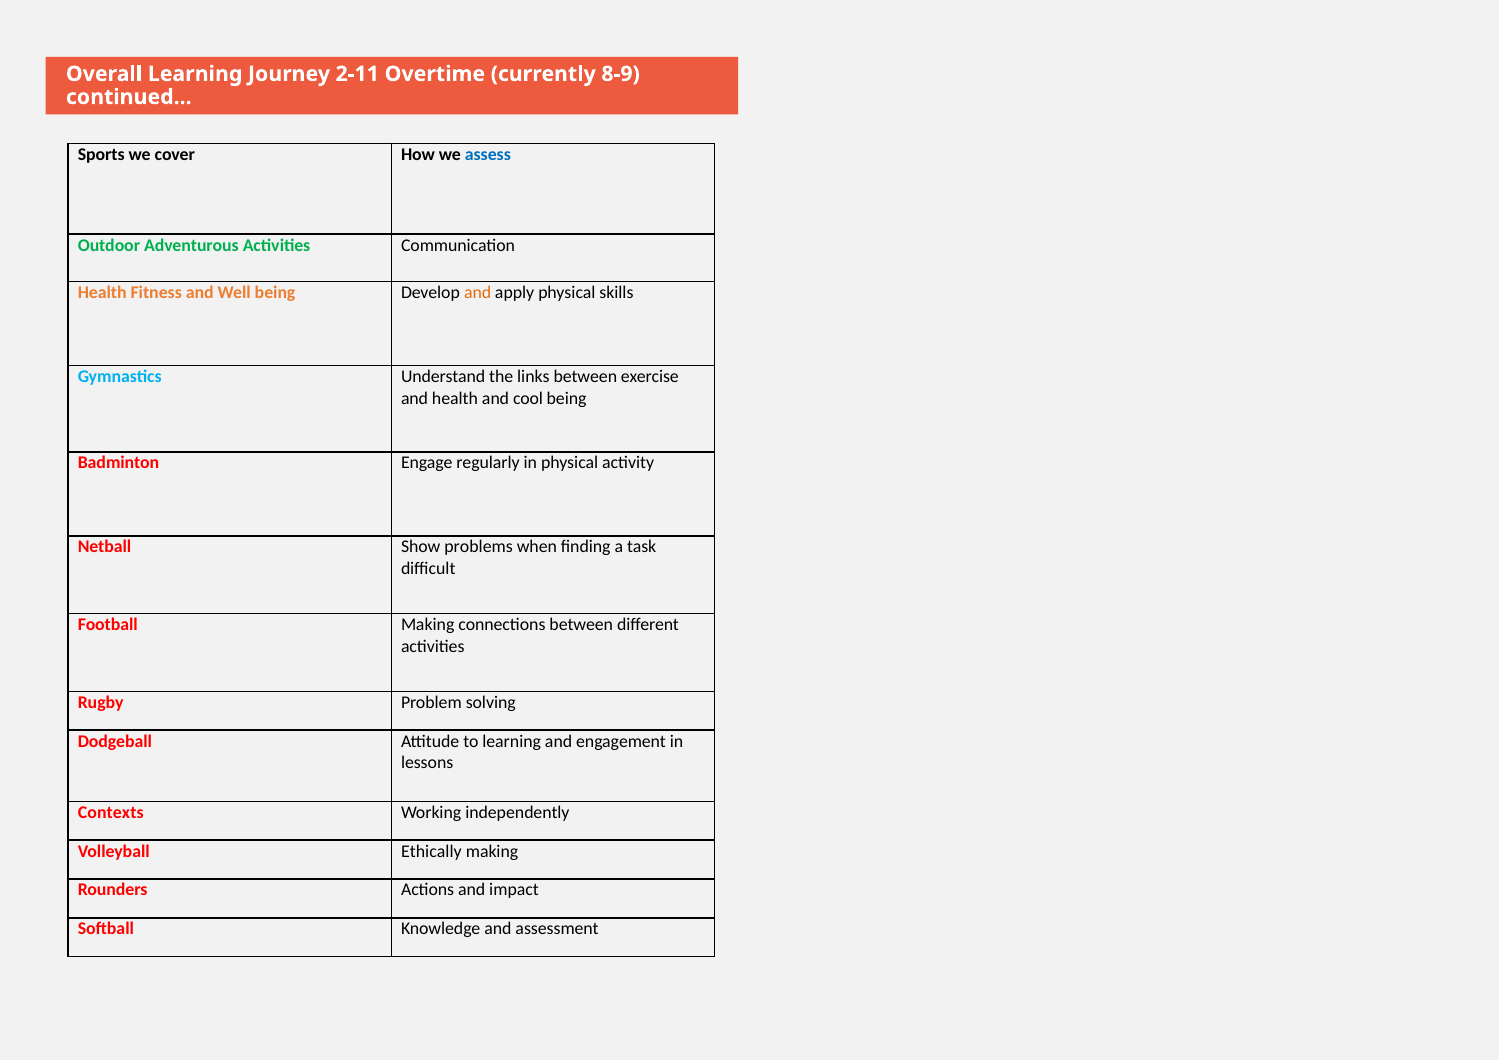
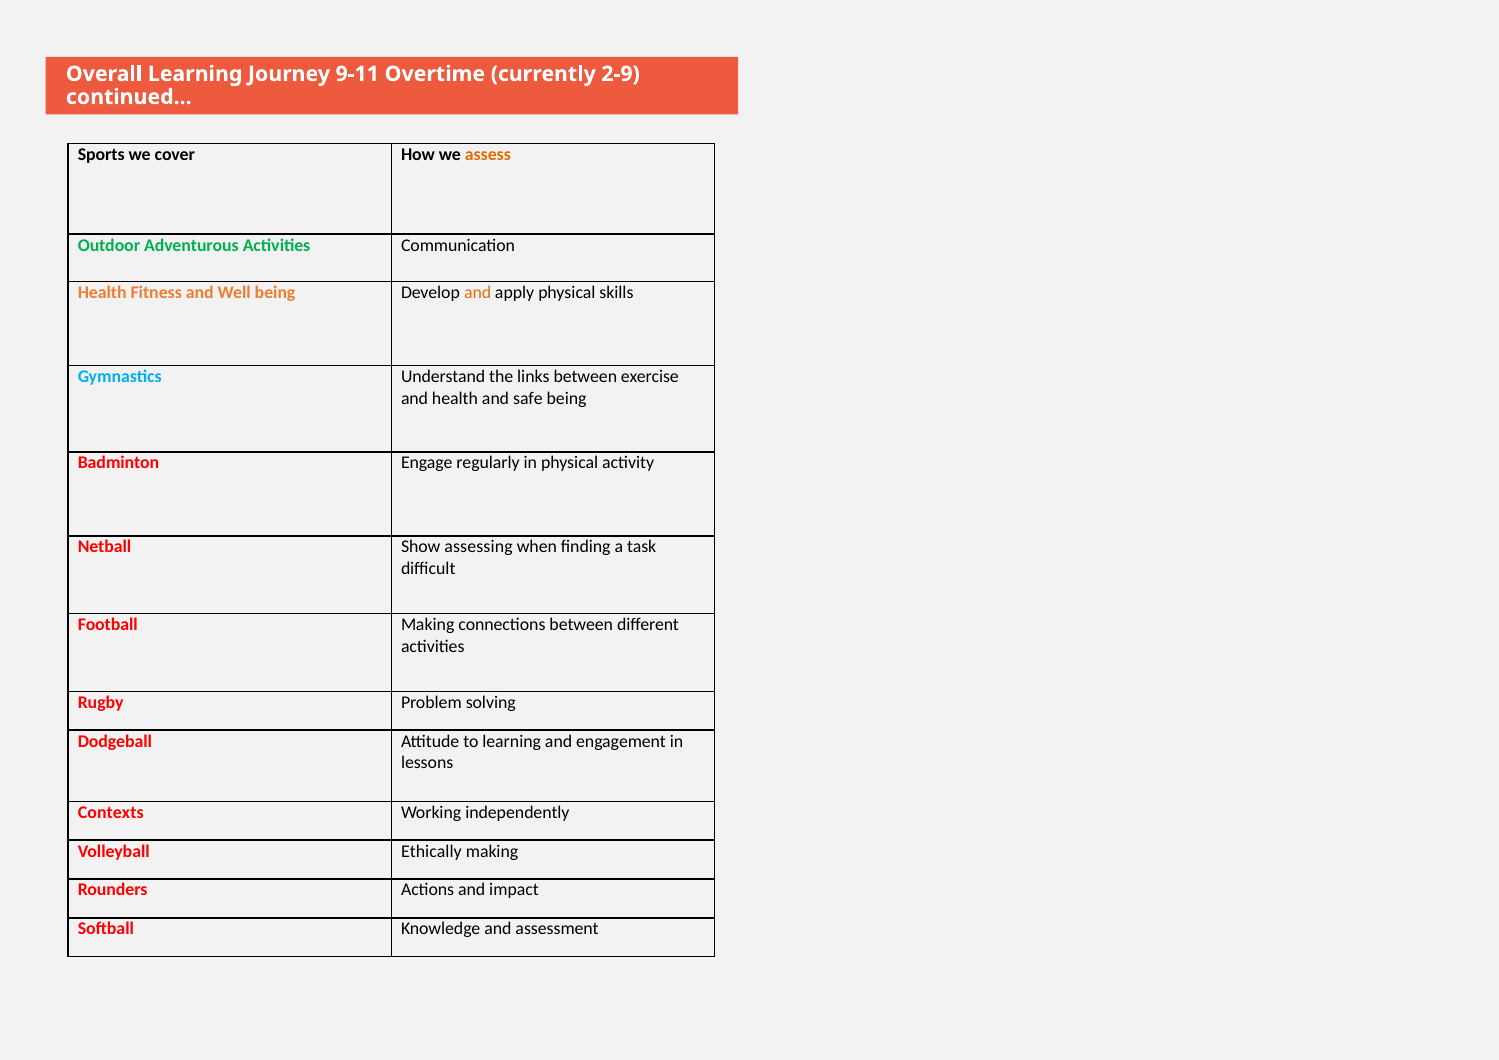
2-11: 2-11 -> 9-11 (357, 74)
8-9: 8-9 -> 2-9 (621, 74)
assess colour: blue -> orange (488, 155)
cool: cool -> safe (528, 398)
problems: problems -> assessing (479, 547)
